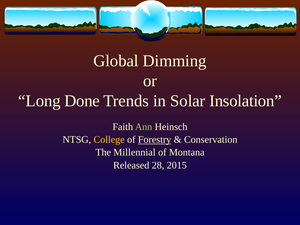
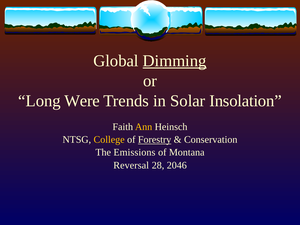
Dimming underline: none -> present (175, 61)
Done: Done -> Were (82, 101)
Ann colour: light green -> yellow (144, 127)
Millennial: Millennial -> Emissions (134, 152)
Released: Released -> Reversal (131, 165)
2015: 2015 -> 2046 (177, 165)
